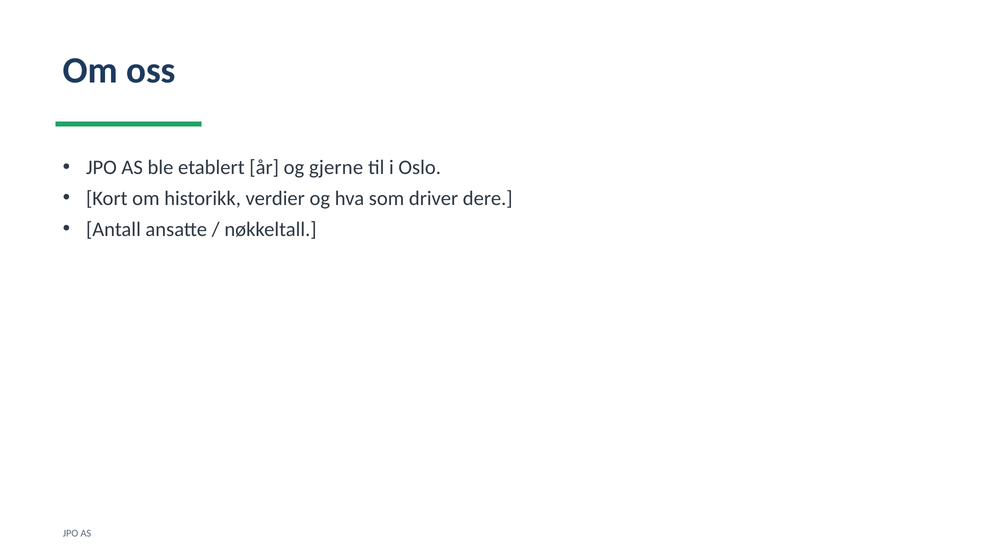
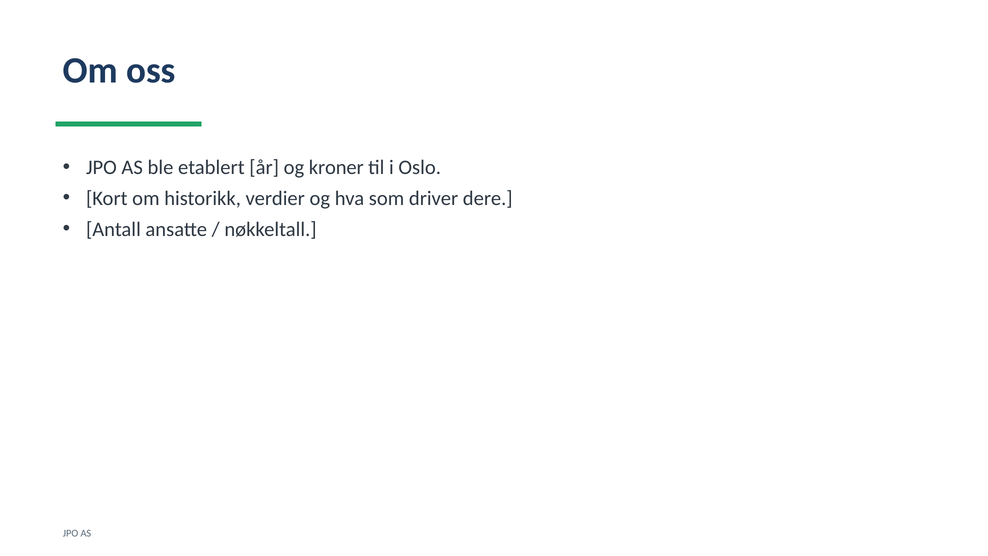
gjerne: gjerne -> kroner (336, 167)
